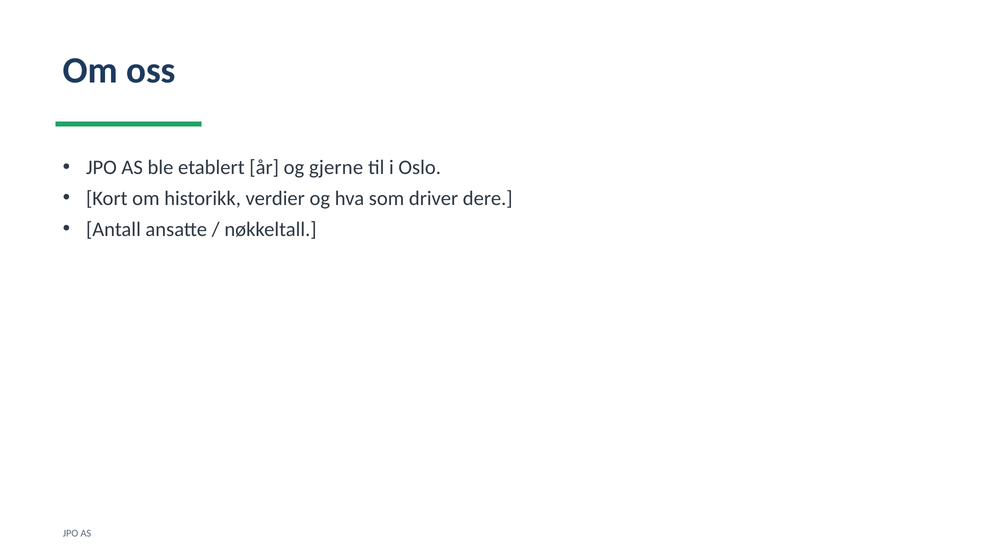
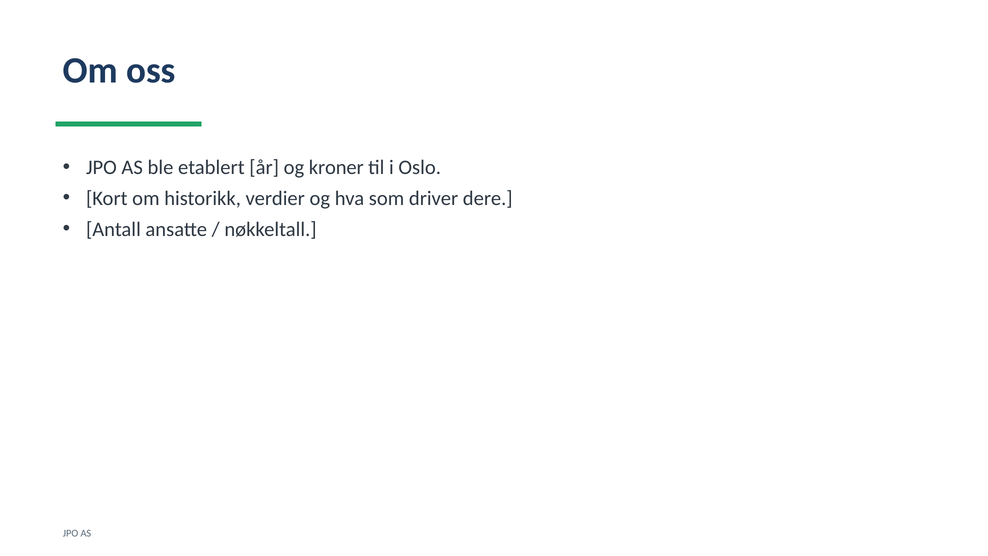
gjerne: gjerne -> kroner (336, 167)
